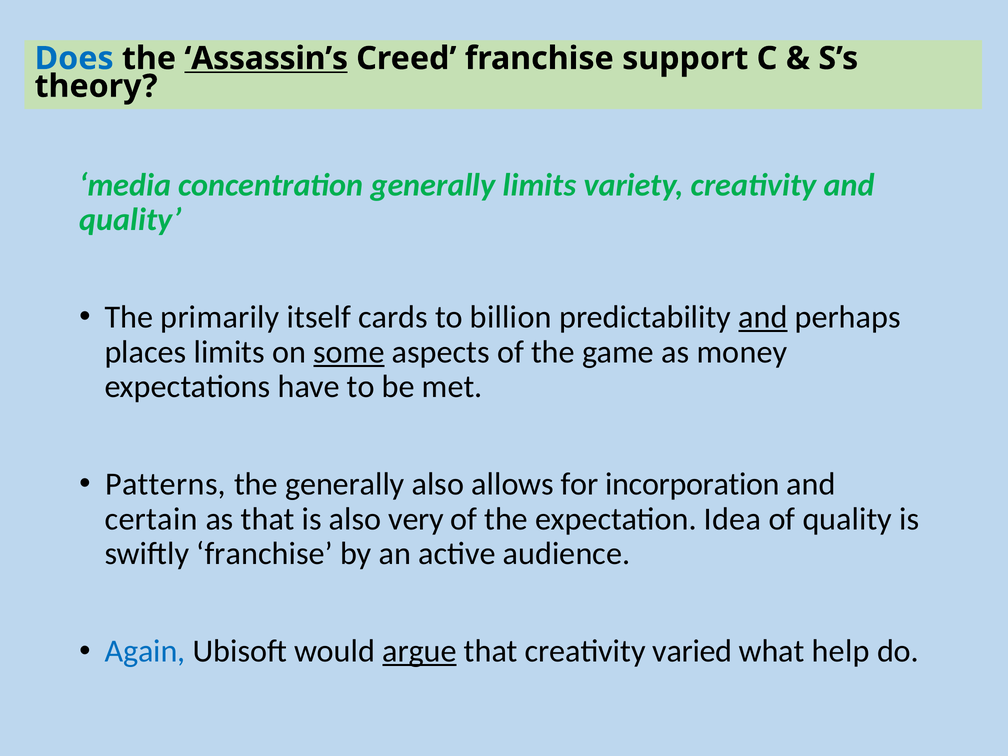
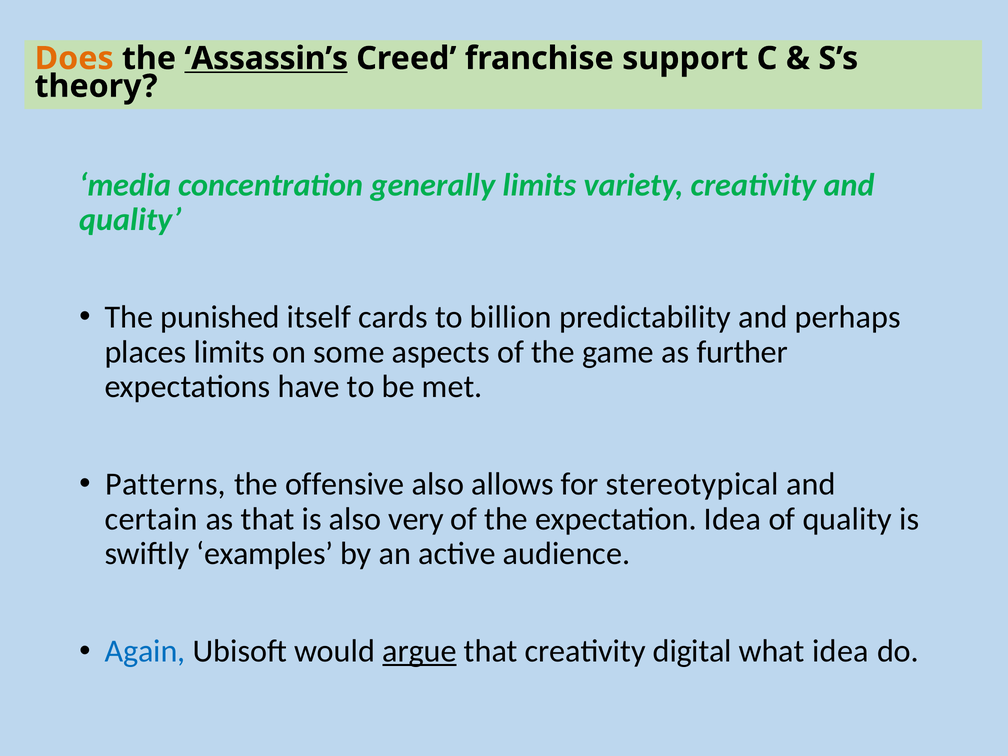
Does colour: blue -> orange (74, 58)
primarily: primarily -> punished (220, 317)
and underline: present -> none (763, 317)
some underline: present -> none (349, 352)
money: money -> further (742, 352)
the generally: generally -> offensive (345, 484)
incorporation: incorporation -> stereotypical (692, 484)
swiftly franchise: franchise -> examples (265, 554)
varied: varied -> digital (692, 651)
what help: help -> idea (841, 651)
